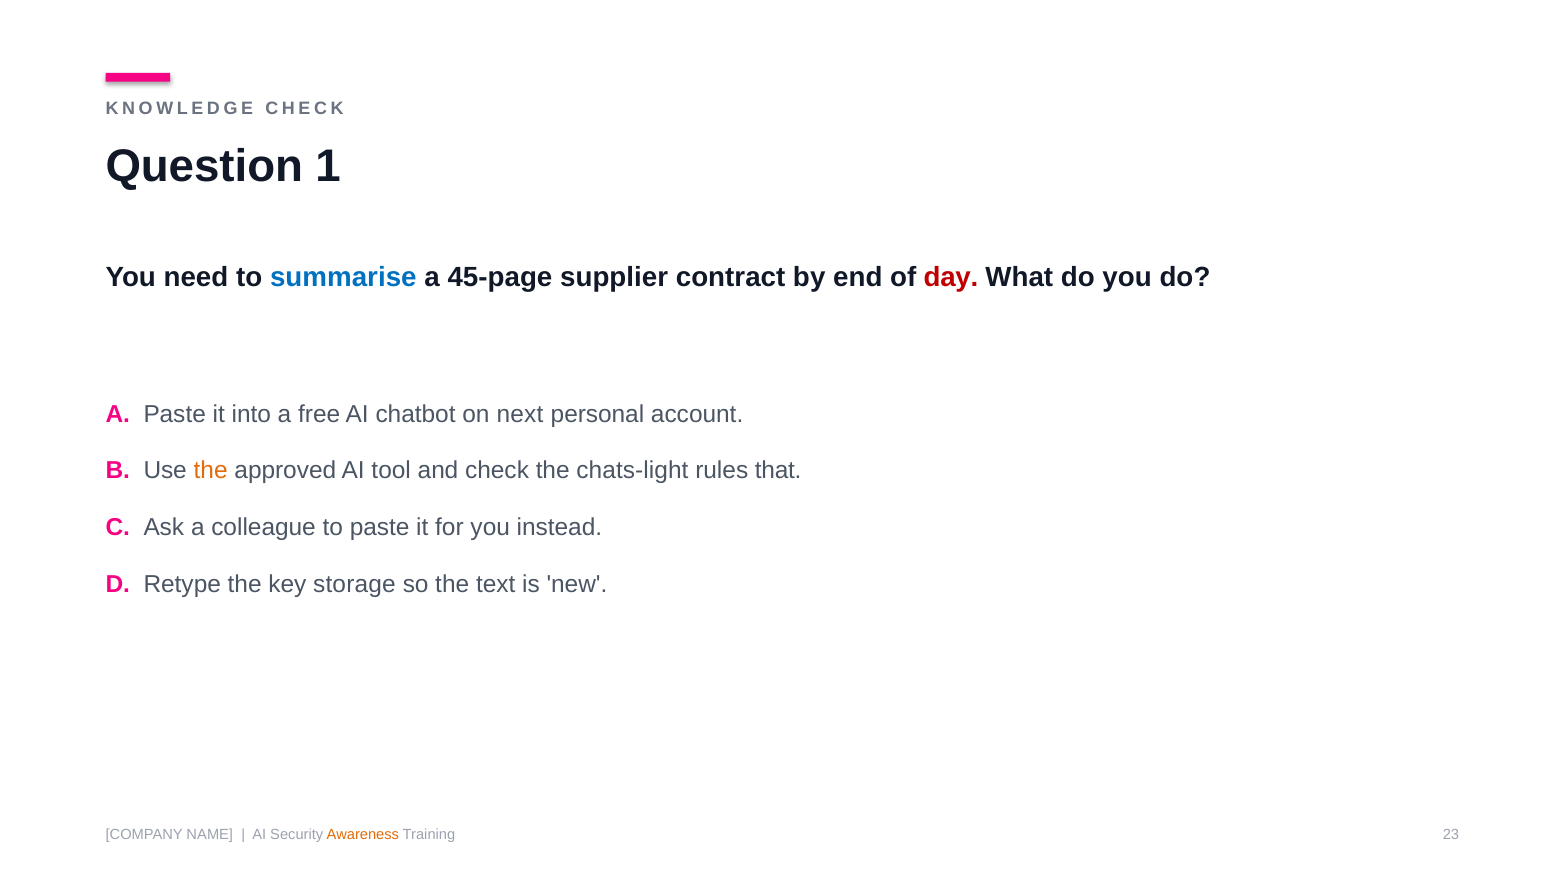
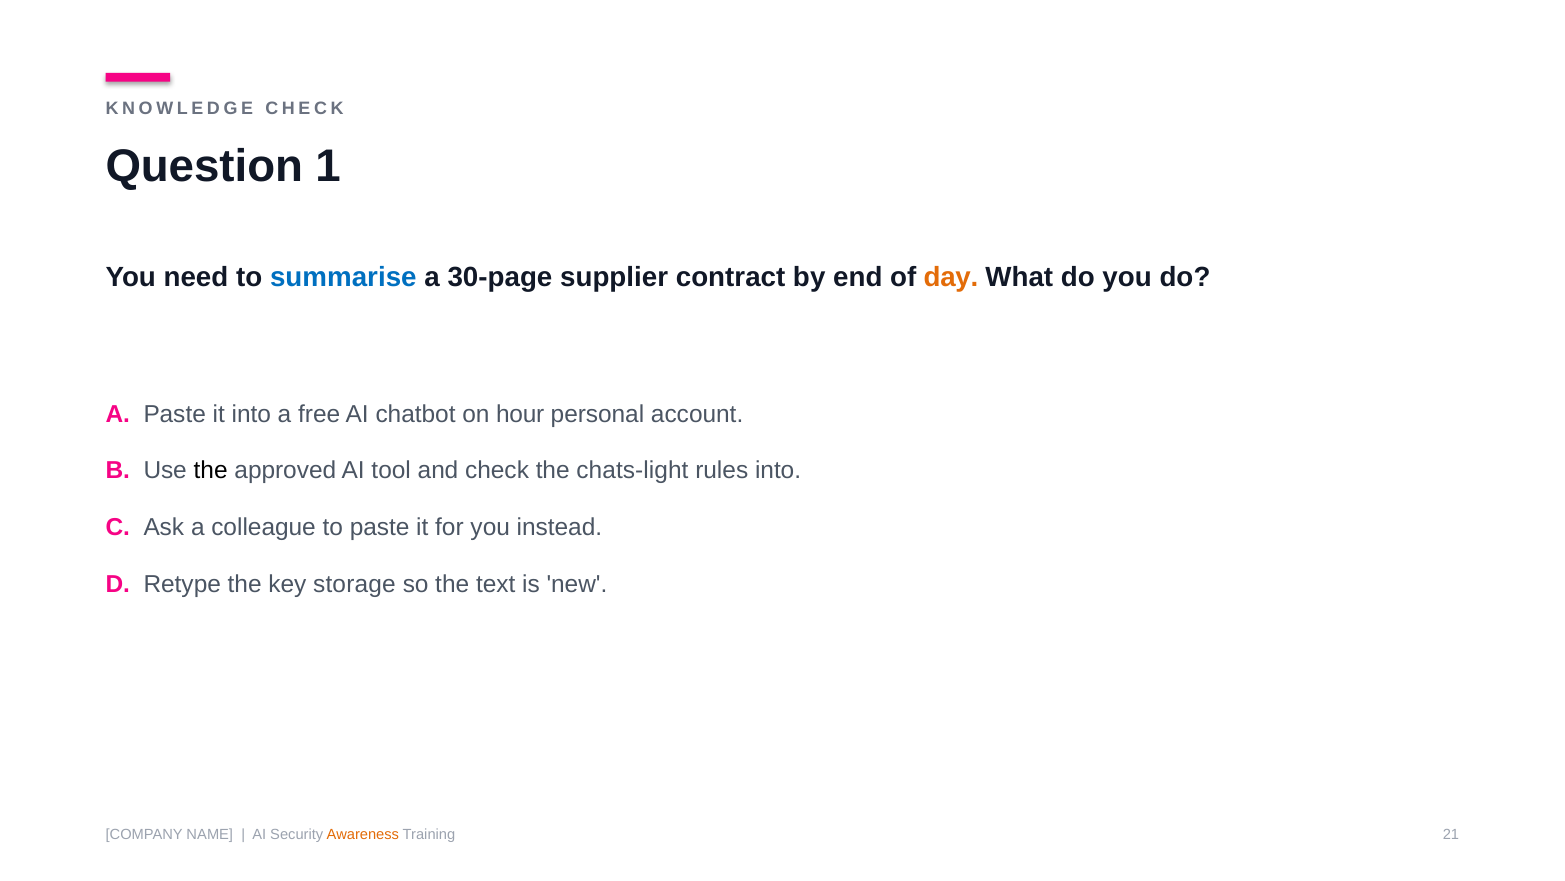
45-page: 45-page -> 30-page (500, 278)
day colour: red -> orange (951, 278)
next: next -> hour (520, 414)
the colour: orange -> black (211, 470)
rules that: that -> into (778, 470)
23: 23 -> 21 (1451, 834)
